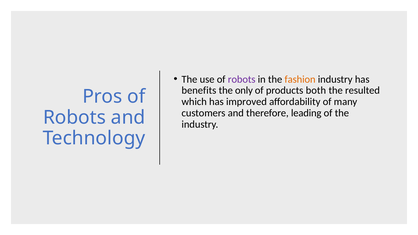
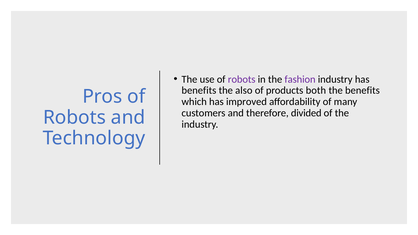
fashion colour: orange -> purple (300, 79)
only: only -> also (244, 91)
the resulted: resulted -> benefits (362, 91)
leading: leading -> divided (306, 113)
